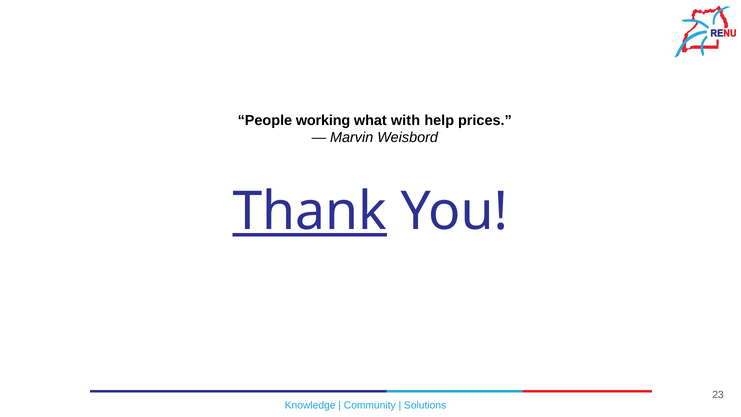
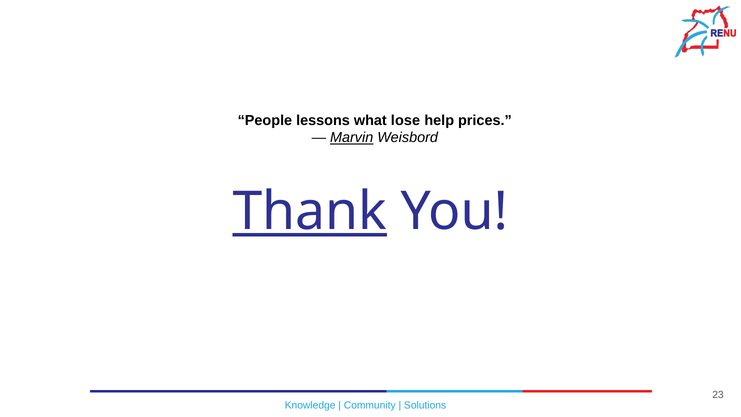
working: working -> lessons (323, 120)
with: with -> lose (405, 120)
Marvin underline: none -> present (352, 138)
